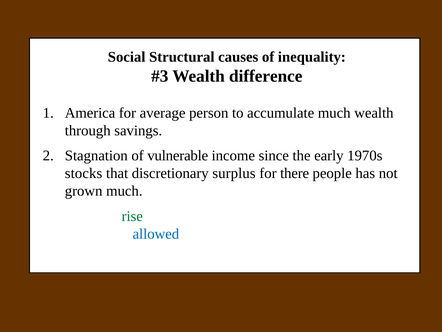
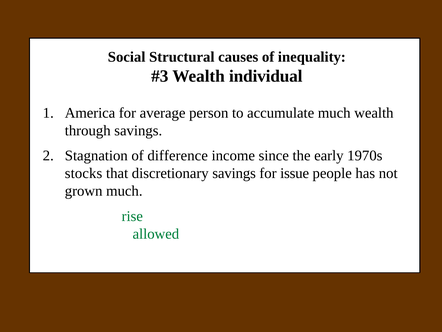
difference: difference -> individual (266, 76)
vulnerable: vulnerable -> difference (178, 155)
discretionary surplus: surplus -> savings (234, 173)
there: there -> issue (295, 173)
allowed colour: blue -> green (156, 234)
